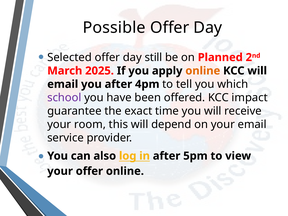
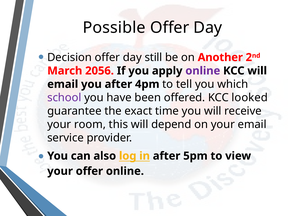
Selected: Selected -> Decision (70, 57)
Planned: Planned -> Another (220, 57)
2025: 2025 -> 2056 (100, 71)
online colour: orange -> purple (203, 71)
impact: impact -> looked (250, 98)
